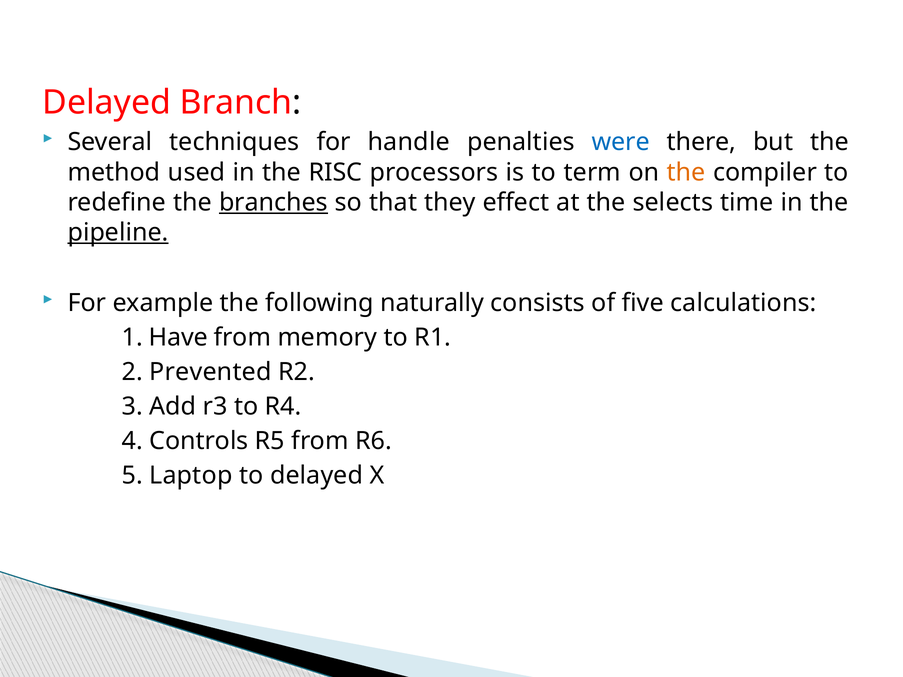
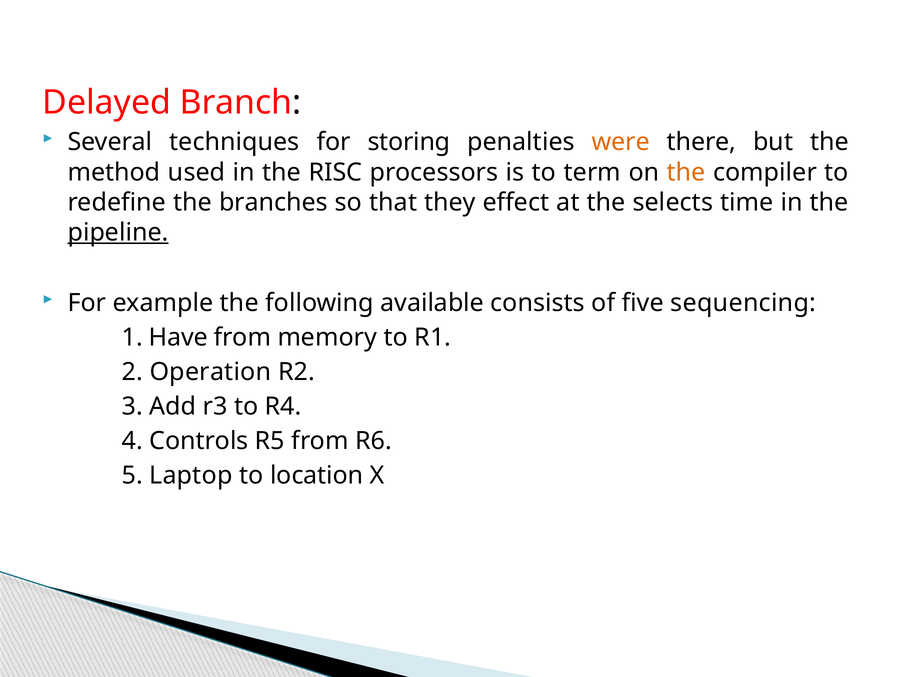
handle: handle -> storing (409, 142)
were colour: blue -> orange (621, 142)
branches underline: present -> none (273, 203)
naturally: naturally -> available (432, 303)
calculations: calculations -> sequencing (743, 303)
Prevented: Prevented -> Operation (210, 372)
to delayed: delayed -> location (317, 476)
